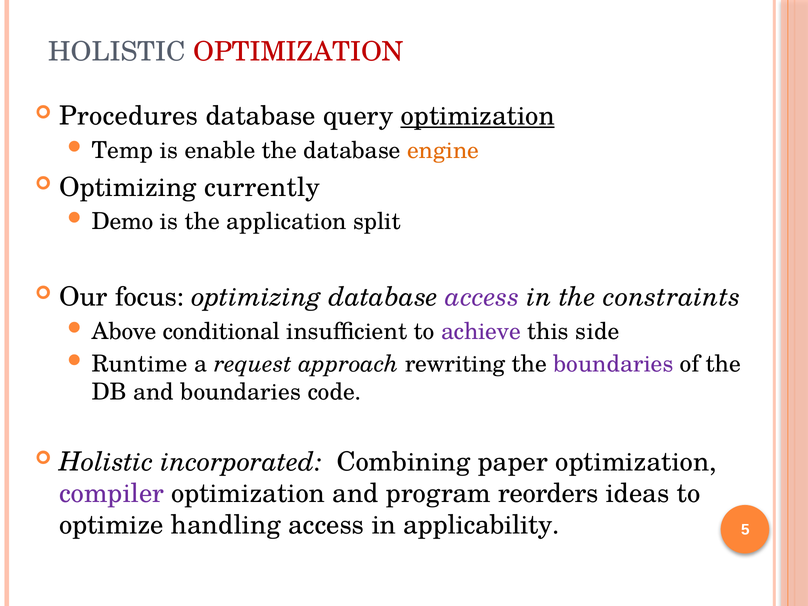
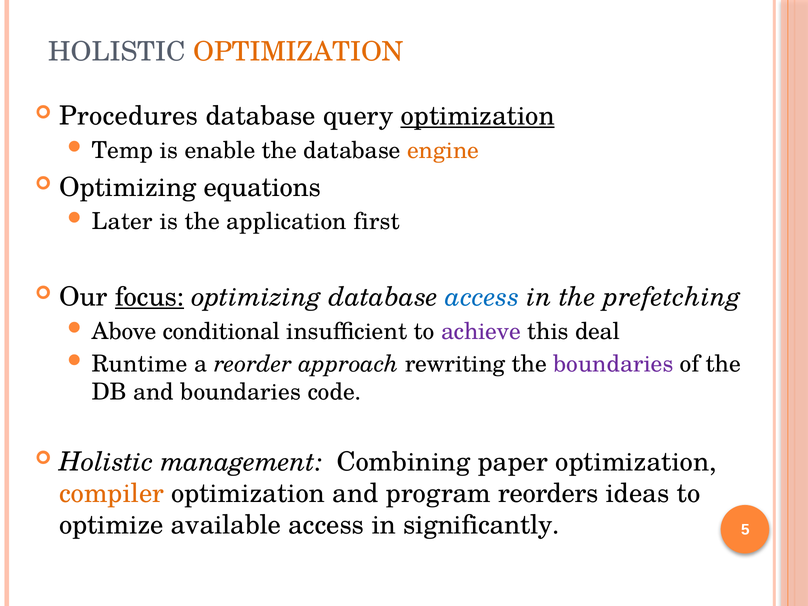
OPTIMIZATION colour: red -> orange (299, 52)
currently: currently -> equations (262, 187)
Demo: Demo -> Later (122, 222)
split: split -> first (377, 222)
focus underline: none -> present (150, 297)
access colour: purple -> blue (482, 297)
constraints: constraints -> prefetching (672, 297)
side: side -> deal (598, 331)
request: request -> reorder (253, 364)
incorporated: incorporated -> management (241, 462)
compiler colour: purple -> orange (112, 493)
handling: handling -> available (226, 525)
applicability: applicability -> significantly (482, 525)
